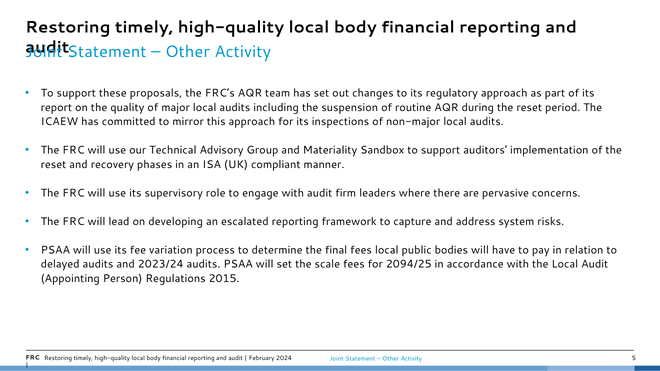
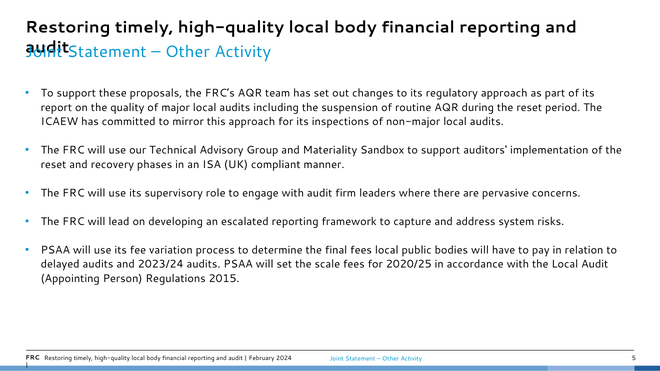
2094/25: 2094/25 -> 2020/25 (409, 265)
